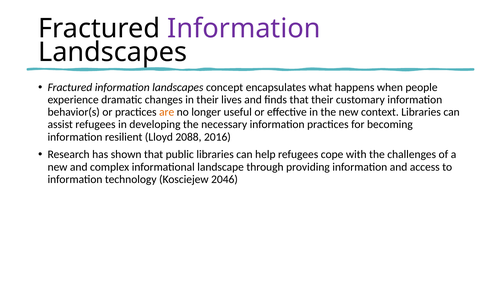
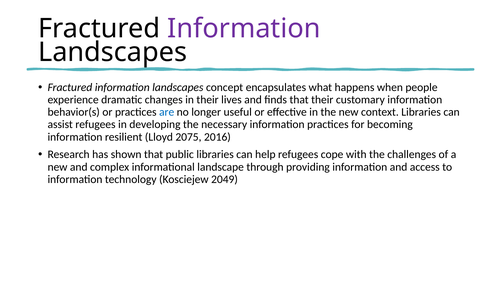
are colour: orange -> blue (167, 112)
2088: 2088 -> 2075 (188, 137)
2046: 2046 -> 2049 (225, 179)
